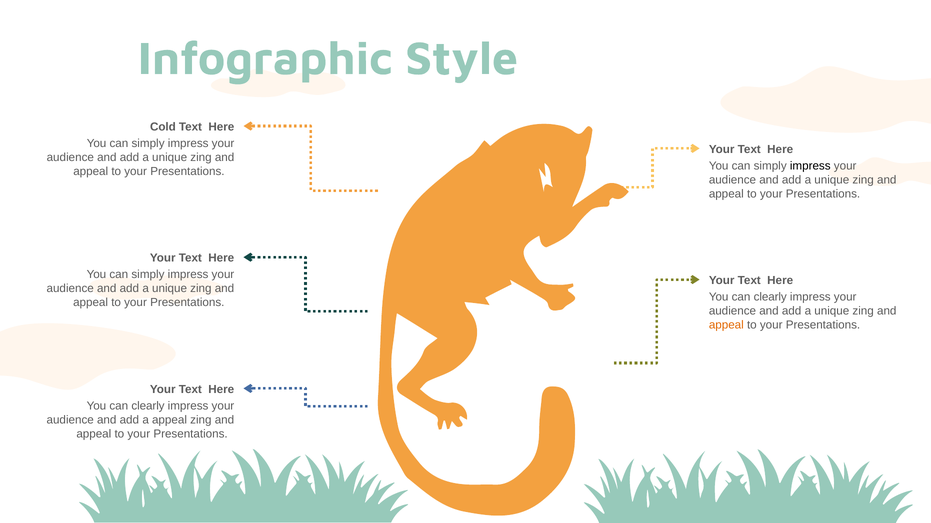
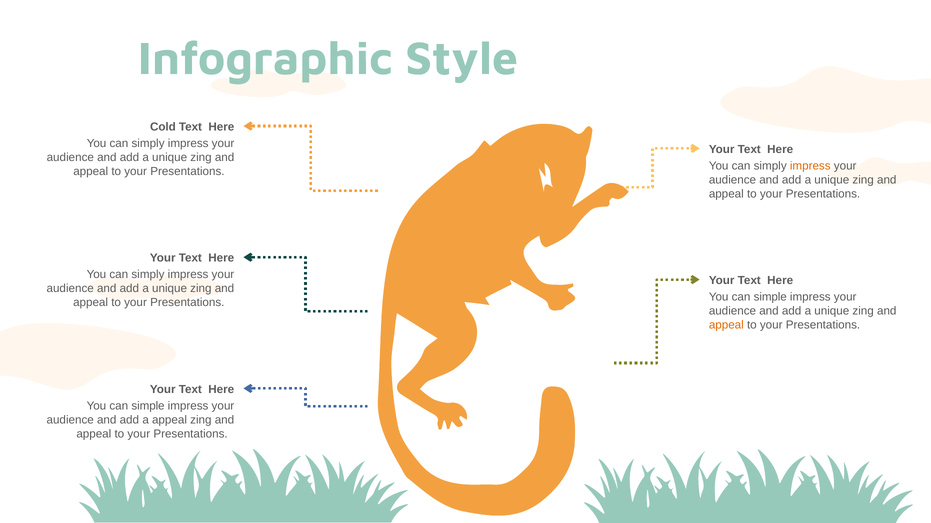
impress colour: black -> orange (810, 166)
clearly: clearly -> simple (770, 297)
clearly: clearly -> simple (148, 406)
